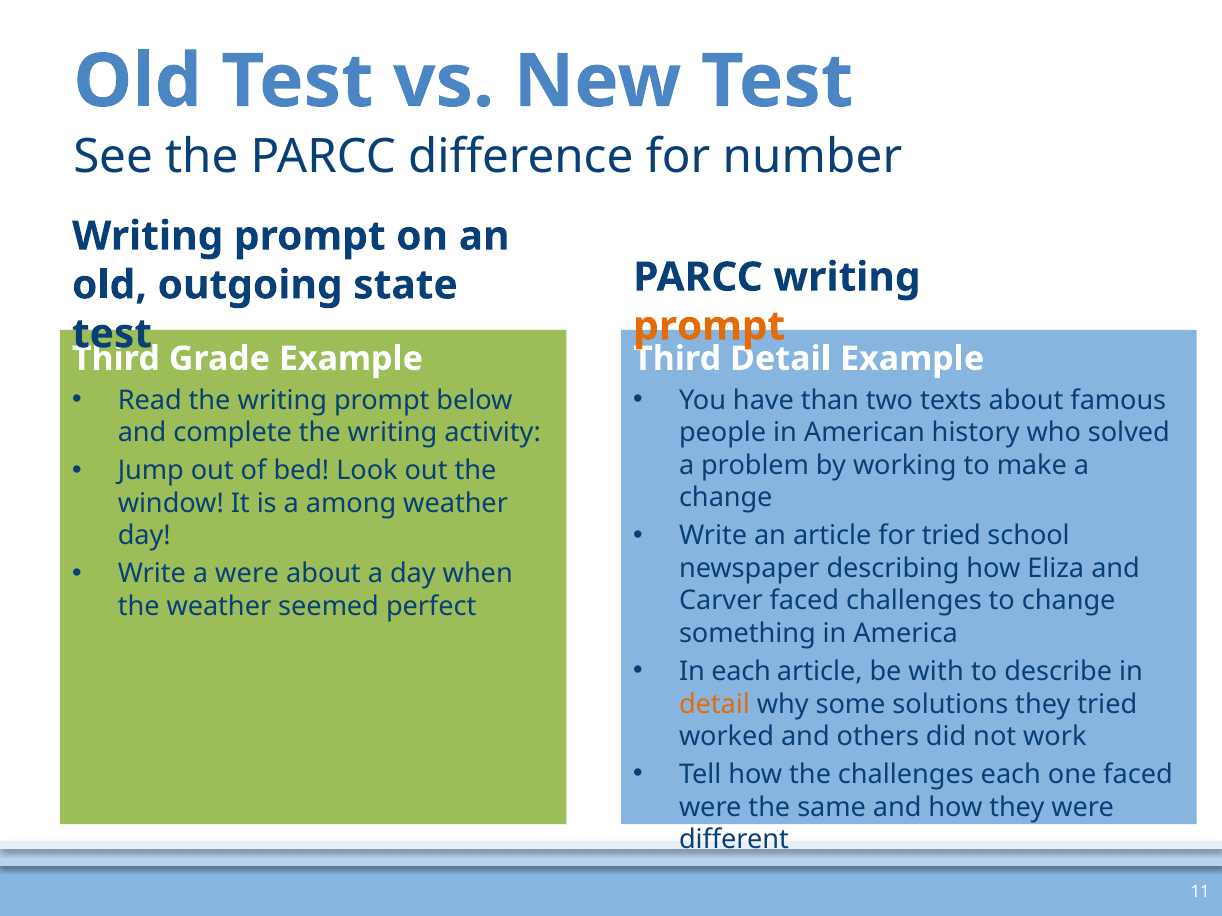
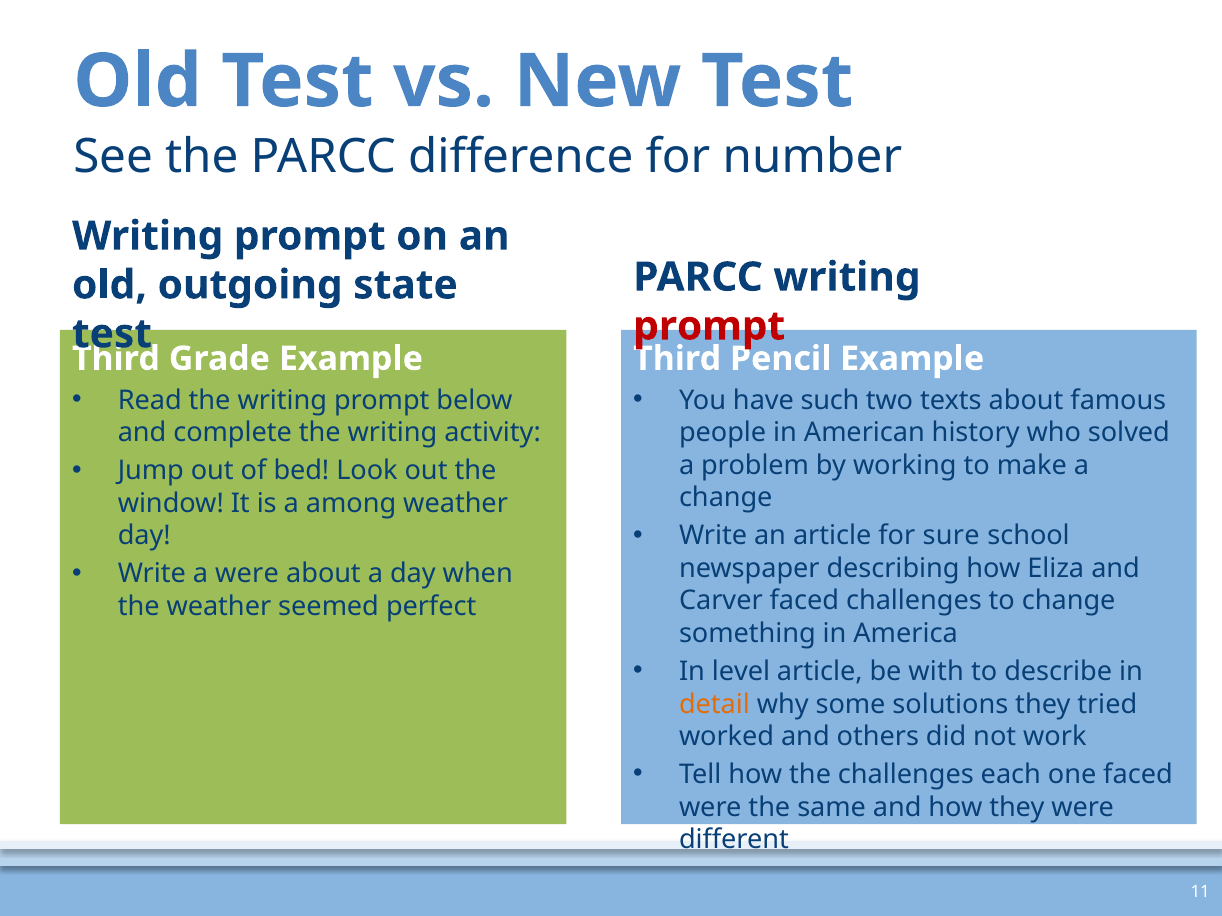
prompt colour: orange -> red (709, 326)
Third Detail: Detail -> Pencil (781, 359)
than: than -> such (830, 400)
for tried: tried -> sure (951, 536)
In each: each -> level (741, 672)
